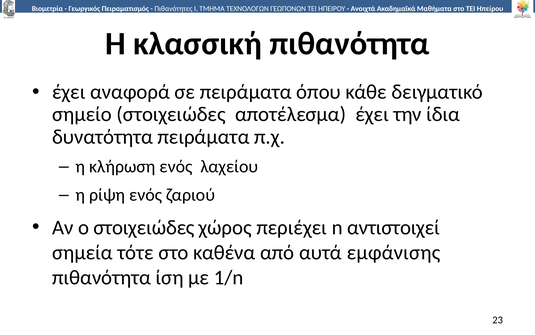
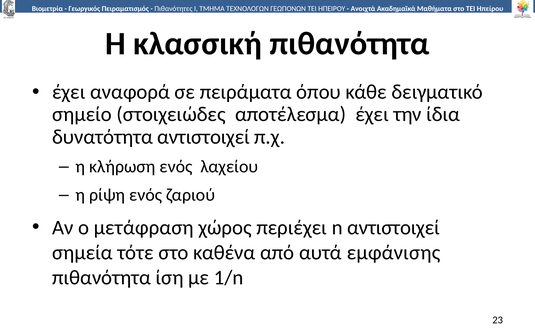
δυνατότητα πειράματα: πειράματα -> αντιστοιχεί (204, 137)
ο στοιχειώδες: στοιχειώδες -> μετάφραση (144, 227)
